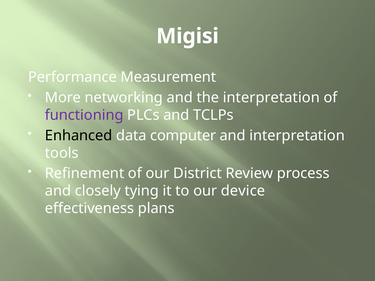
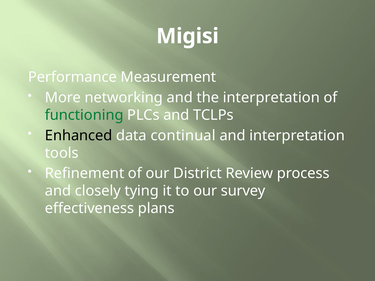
functioning colour: purple -> green (84, 115)
computer: computer -> continual (183, 136)
device: device -> survey (243, 191)
